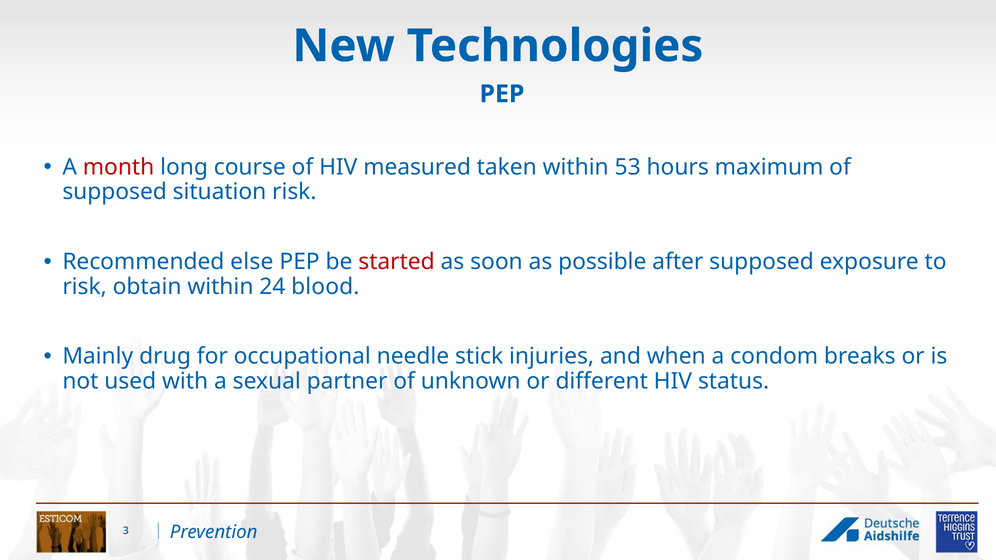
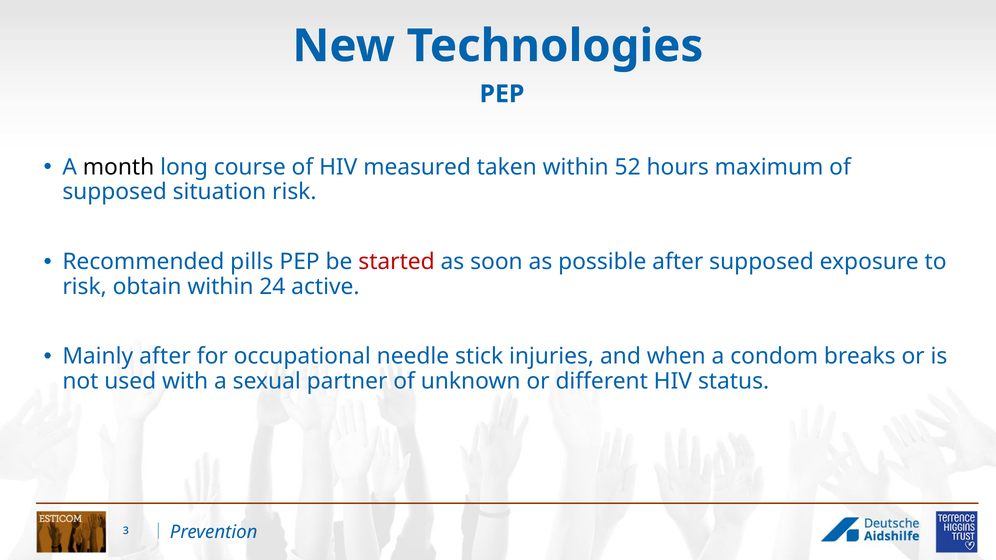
month colour: red -> black (119, 167)
53: 53 -> 52 (628, 167)
else: else -> pills (252, 262)
blood: blood -> active (325, 287)
Mainly drug: drug -> after (165, 357)
